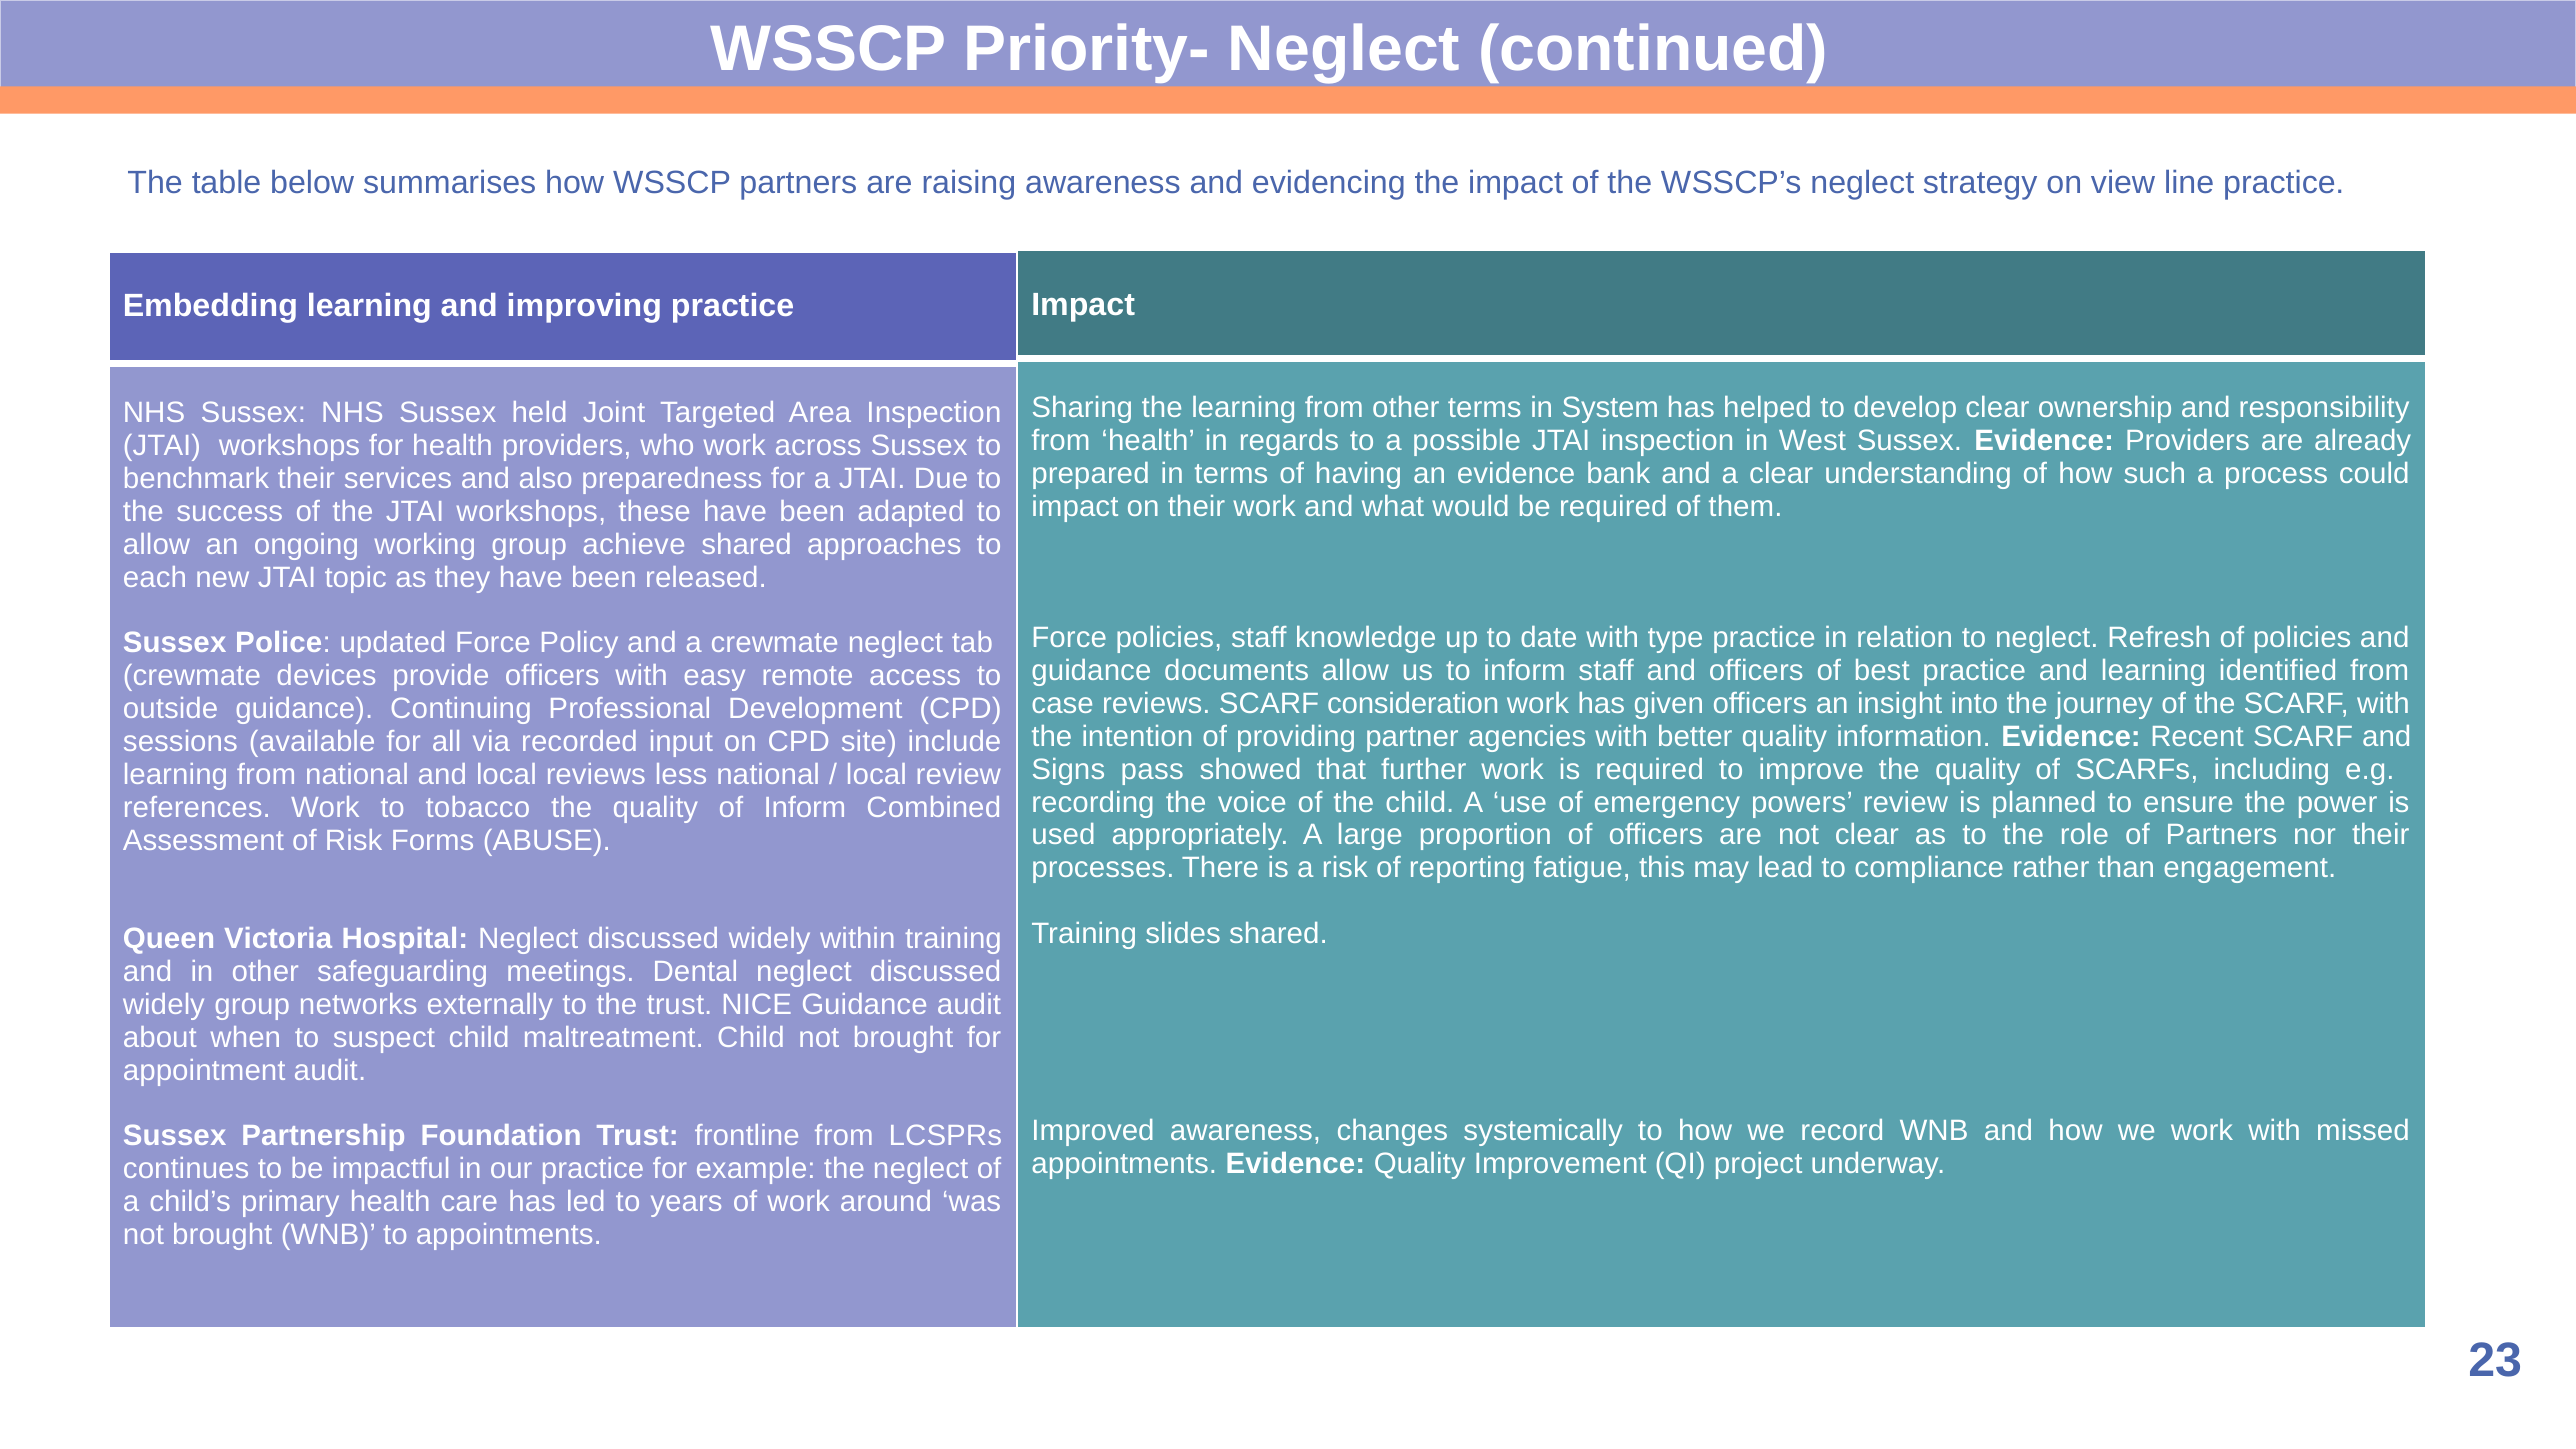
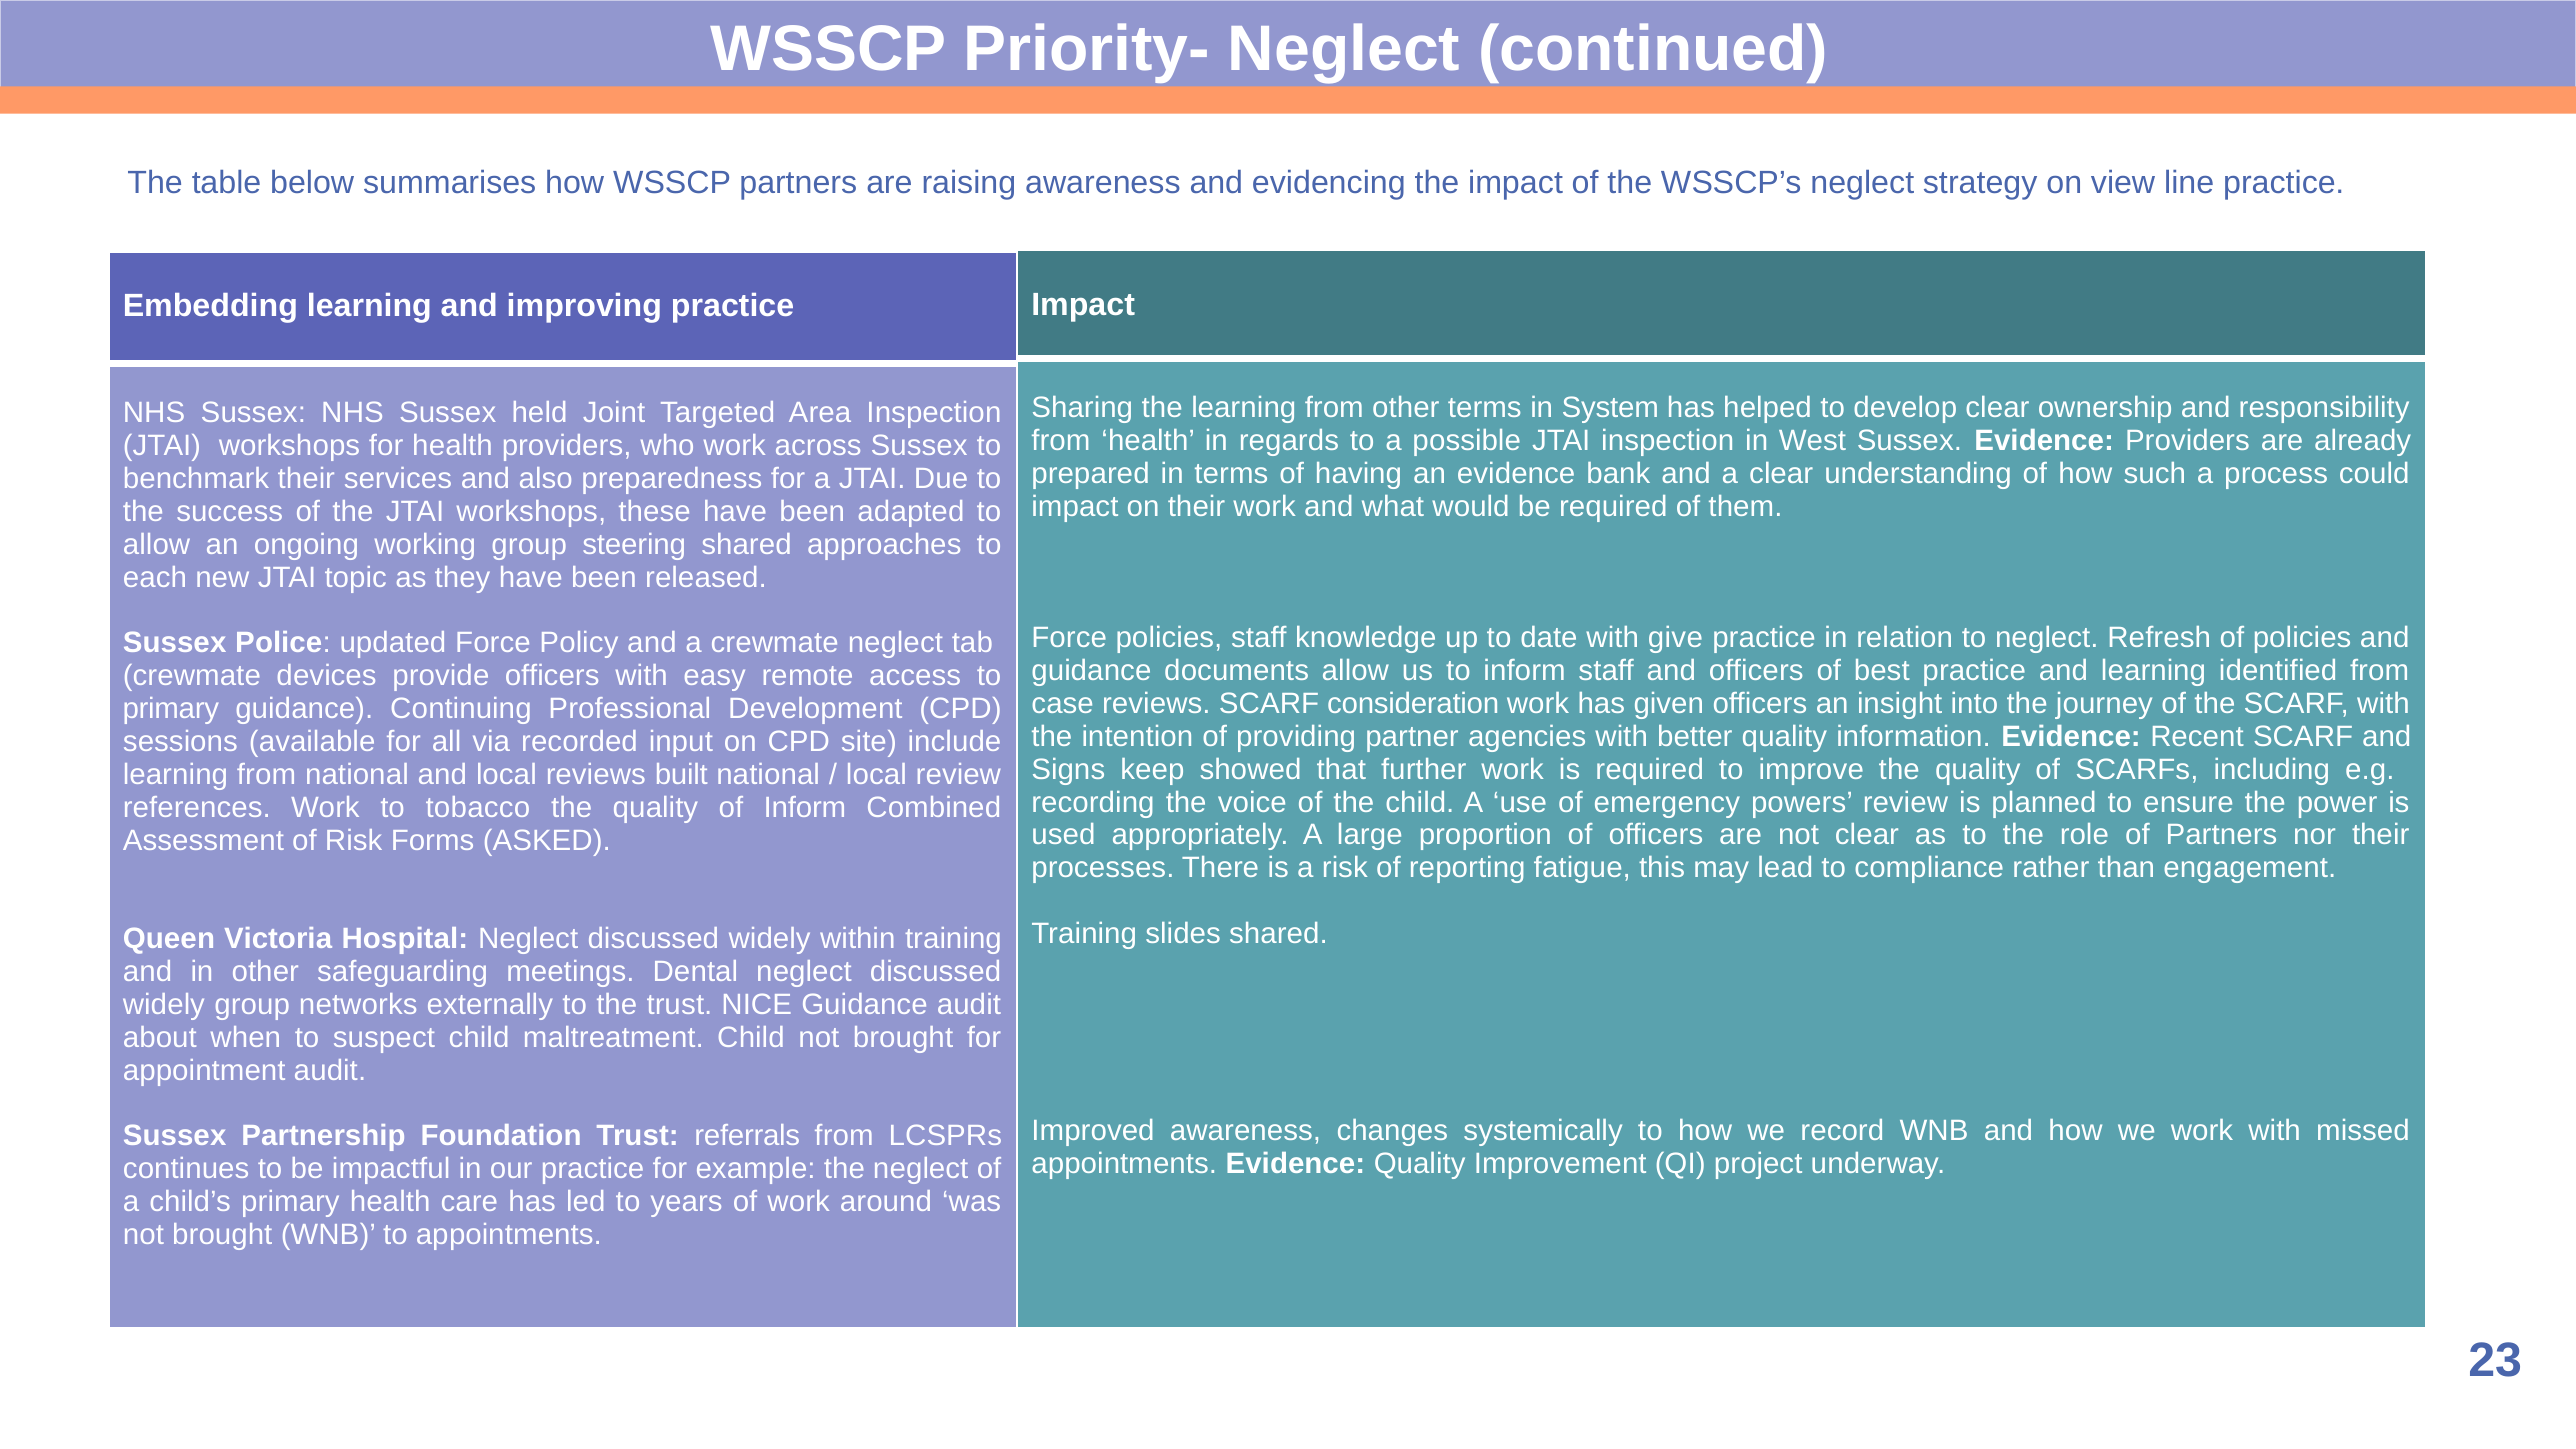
achieve: achieve -> steering (634, 545)
type: type -> give (1675, 638)
outside: outside -> primary (171, 709)
pass: pass -> keep (1152, 770)
less: less -> built (681, 775)
ABUSE: ABUSE -> ASKED (547, 840)
frontline: frontline -> referrals (747, 1136)
